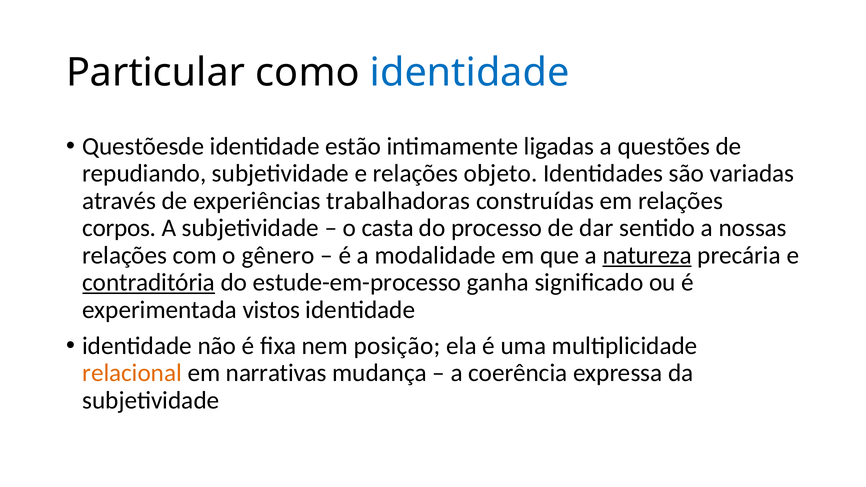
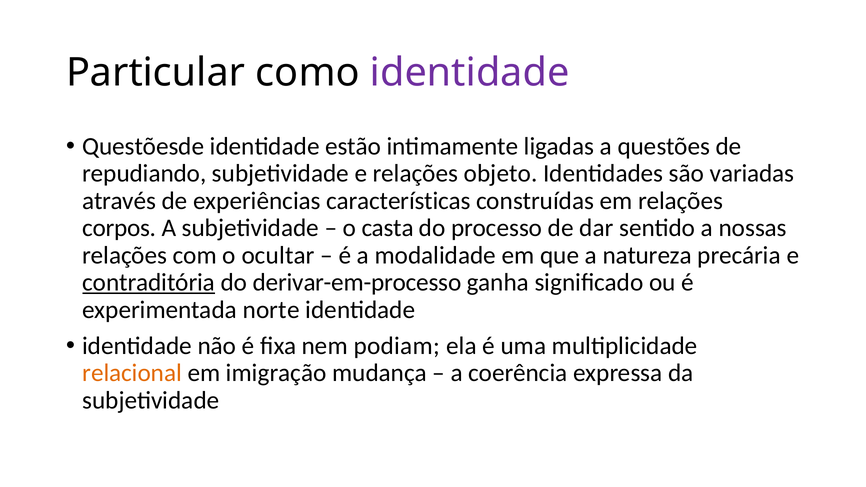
identidade colour: blue -> purple (470, 73)
trabalhadoras: trabalhadoras -> características (398, 201)
gênero: gênero -> ocultar (278, 255)
natureza underline: present -> none (647, 255)
estude-em-processo: estude-em-processo -> derivar-em-processo (357, 283)
vistos: vistos -> norte (271, 310)
posição: posição -> podiam (397, 346)
narrativas: narrativas -> imigração (276, 373)
